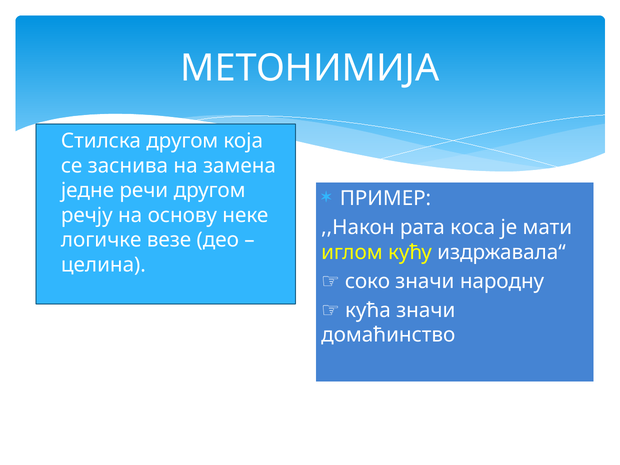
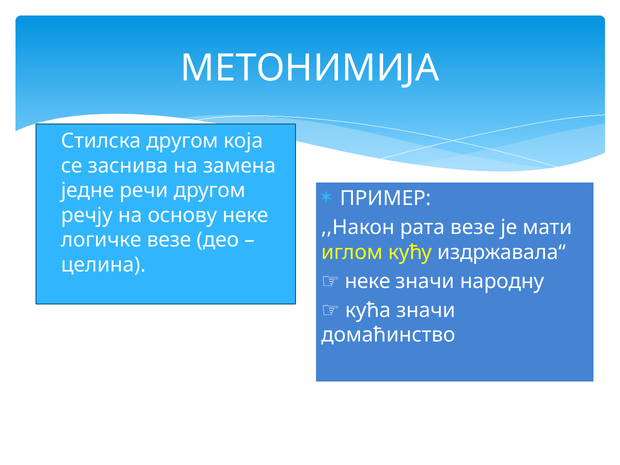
рата коса: коса -> везе (473, 228)
соко: соко -> неке (368, 281)
